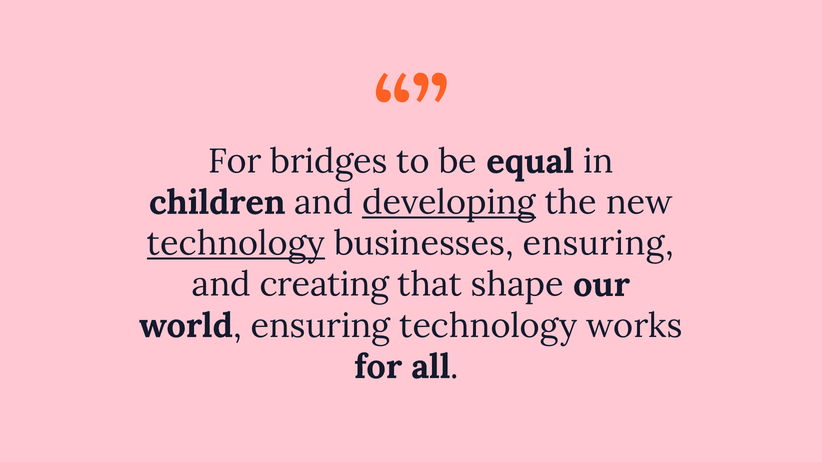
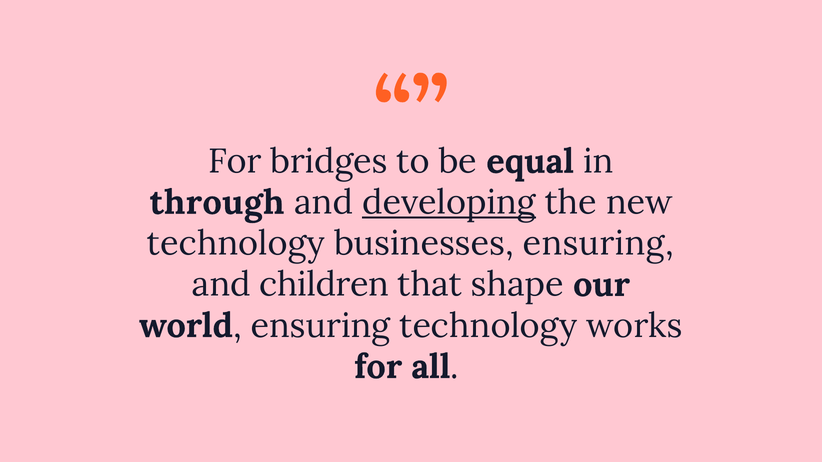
children: children -> through (217, 203)
technology underline: present -> none (236, 244)
creating: creating -> children (324, 285)
